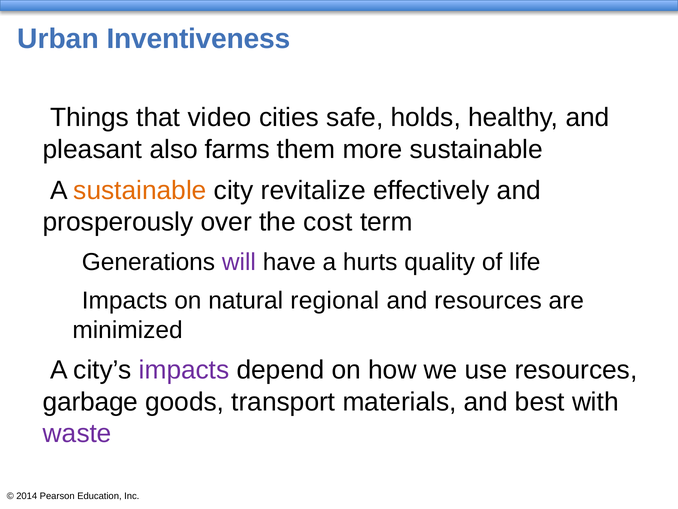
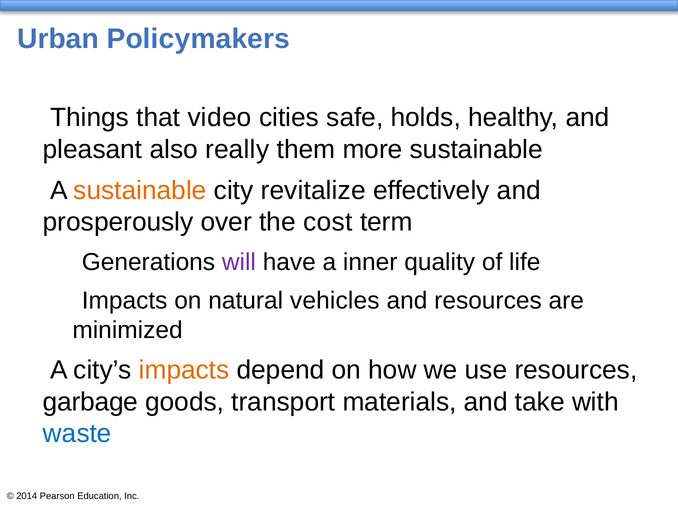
Inventiveness: Inventiveness -> Policymakers (198, 39)
farms: farms -> really (237, 149)
hurts: hurts -> inner (370, 262)
regional: regional -> vehicles (335, 300)
impacts colour: purple -> orange (184, 370)
best: best -> take (540, 402)
waste colour: purple -> blue (77, 433)
